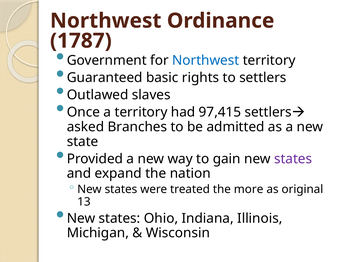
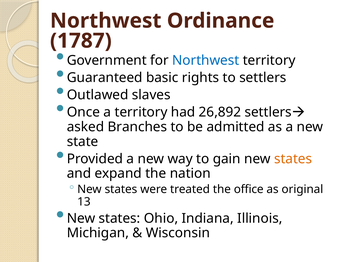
97,415: 97,415 -> 26,892 (220, 112)
states colour: purple -> orange (293, 159)
more: more -> office (249, 189)
